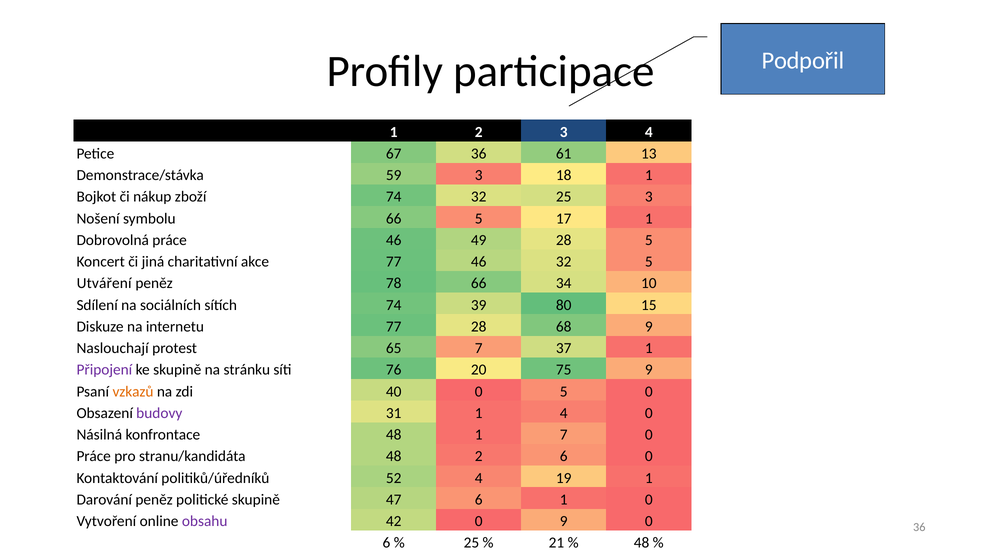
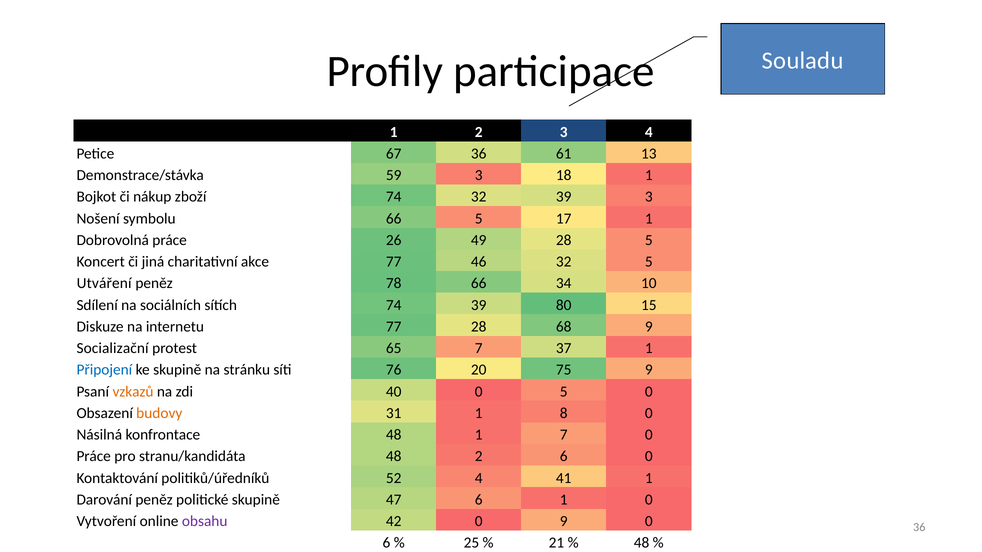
Podpořil: Podpořil -> Souladu (803, 61)
32 25: 25 -> 39 (564, 197)
práce 46: 46 -> 26 (394, 240)
Naslouchají: Naslouchají -> Socializační (113, 348)
Připojení colour: purple -> blue (104, 370)
budovy colour: purple -> orange (159, 413)
1 4: 4 -> 8 (564, 413)
19: 19 -> 41 (564, 478)
